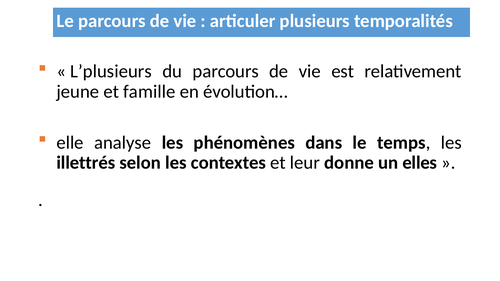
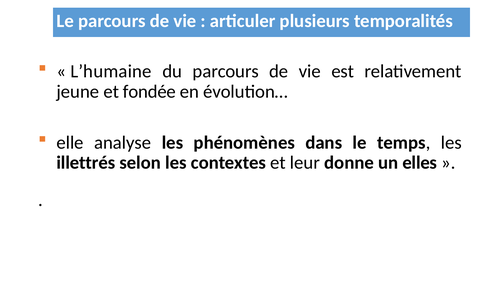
L’plusieurs: L’plusieurs -> L’humaine (111, 71)
famille: famille -> fondée (149, 92)
